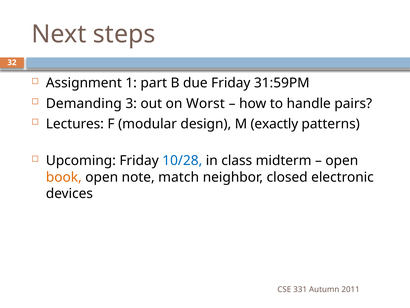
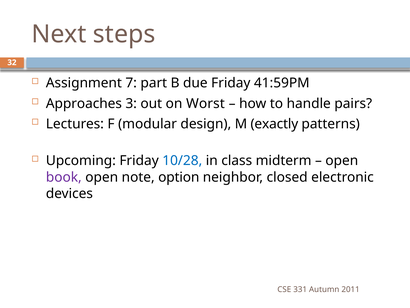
1: 1 -> 7 (131, 83)
31:59PM: 31:59PM -> 41:59PM (282, 83)
Demanding: Demanding -> Approaches (84, 103)
book colour: orange -> purple (64, 177)
match: match -> option (179, 177)
